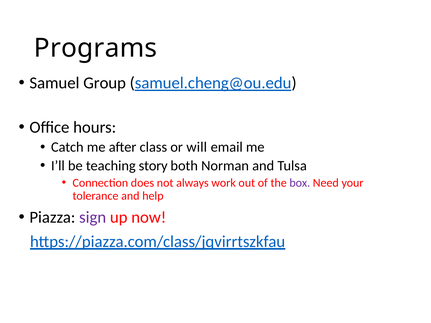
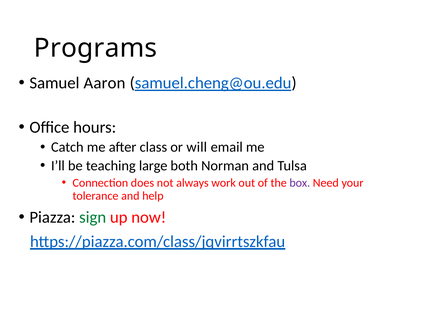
Group: Group -> Aaron (105, 83)
story: story -> large (153, 166)
sign colour: purple -> green (93, 217)
